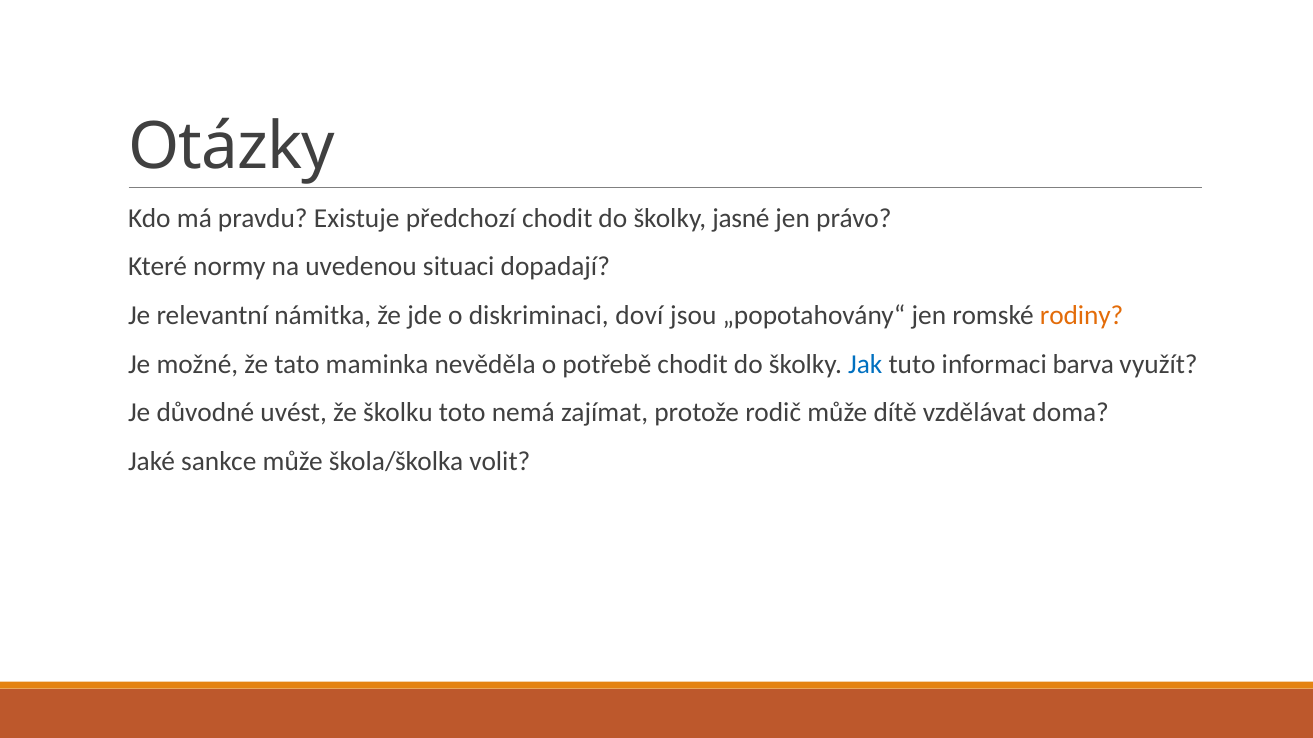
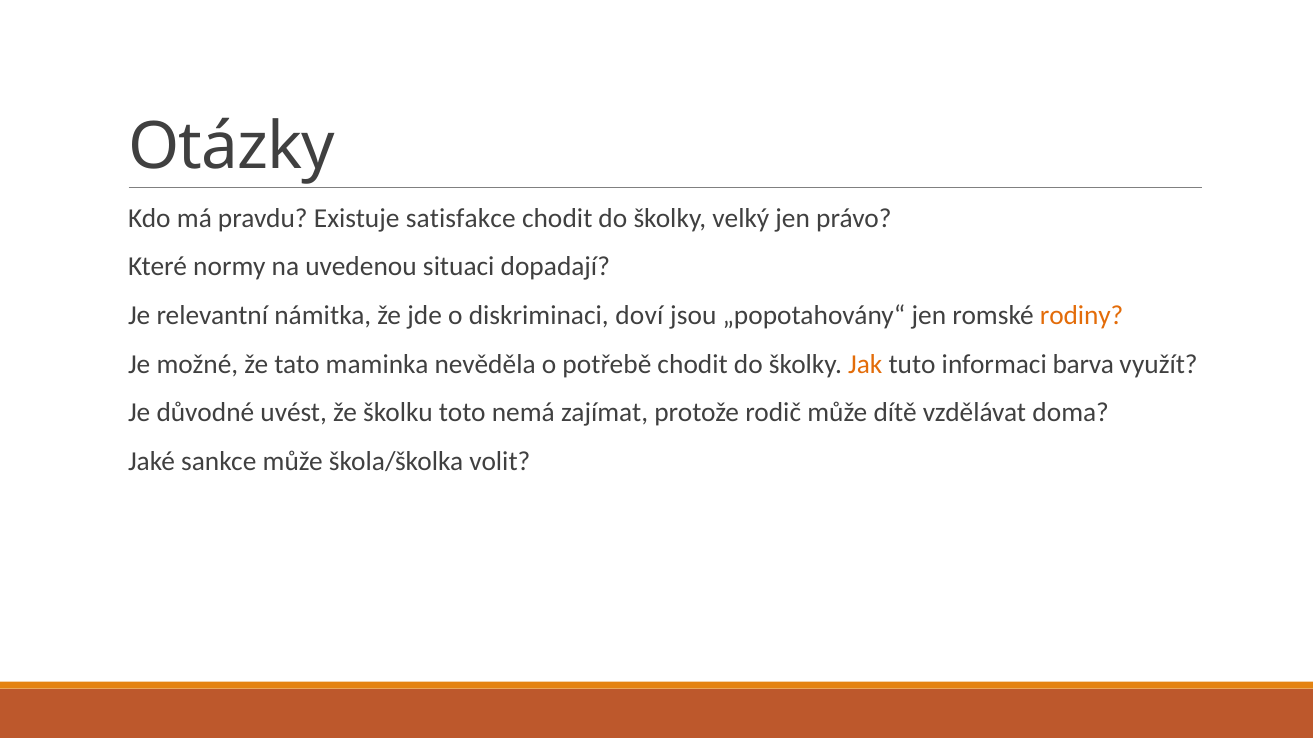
předchozí: předchozí -> satisfakce (461, 218)
jasné: jasné -> velký (741, 218)
Jak colour: blue -> orange (865, 365)
